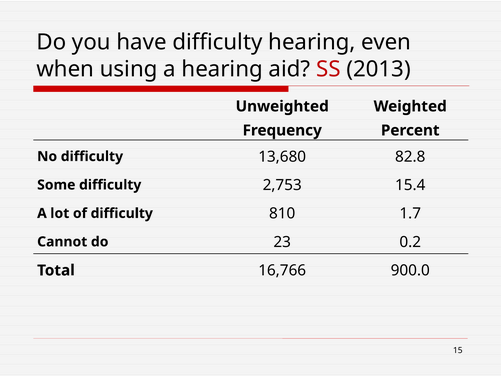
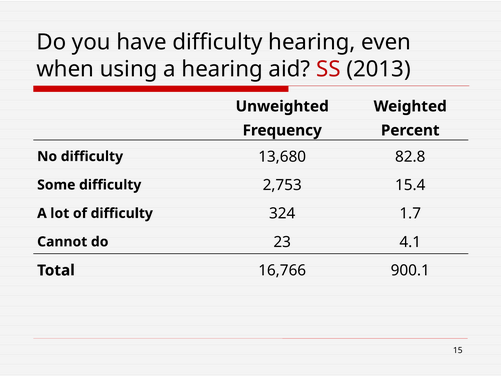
810: 810 -> 324 (282, 213)
0.2: 0.2 -> 4.1 (410, 242)
900.0: 900.0 -> 900.1 (410, 270)
